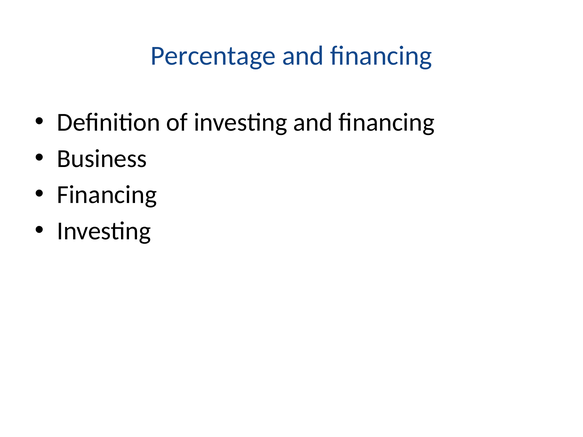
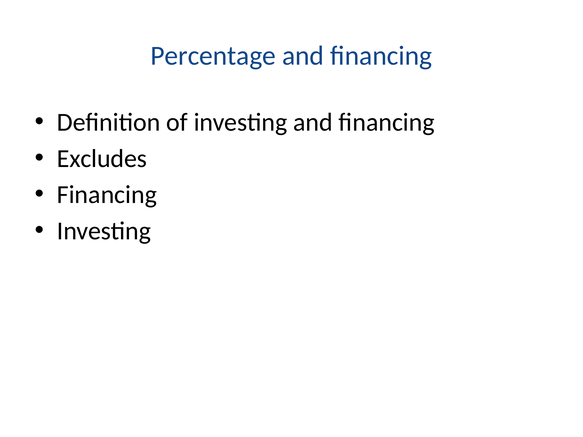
Business: Business -> Excludes (102, 159)
